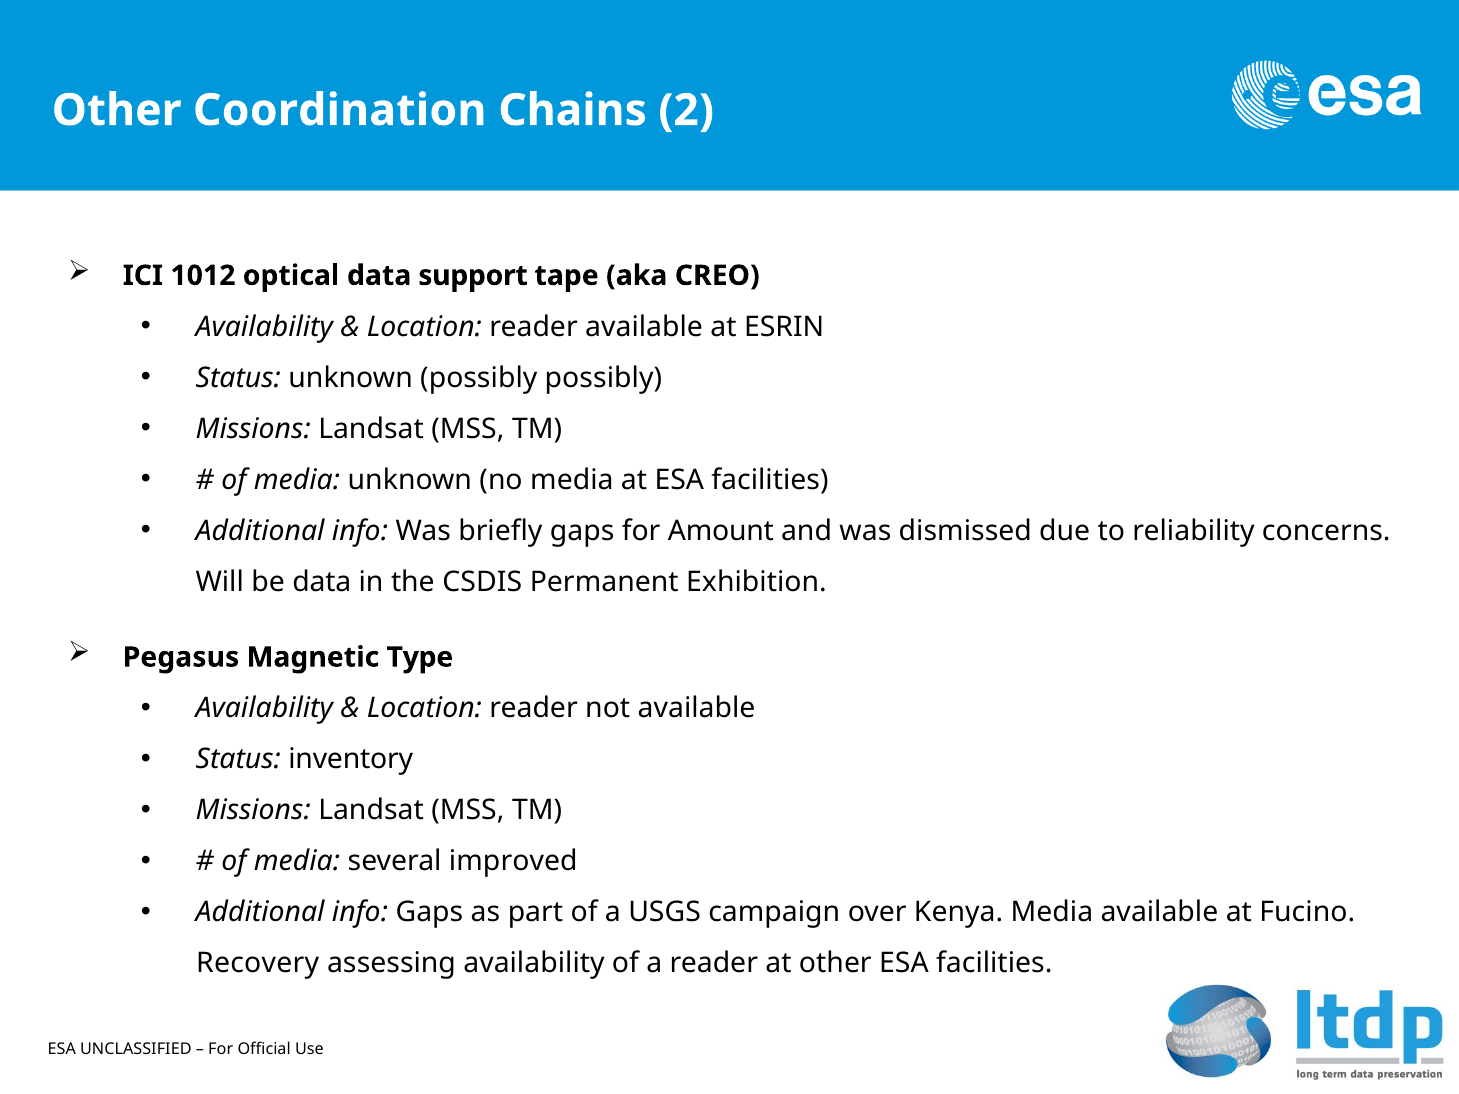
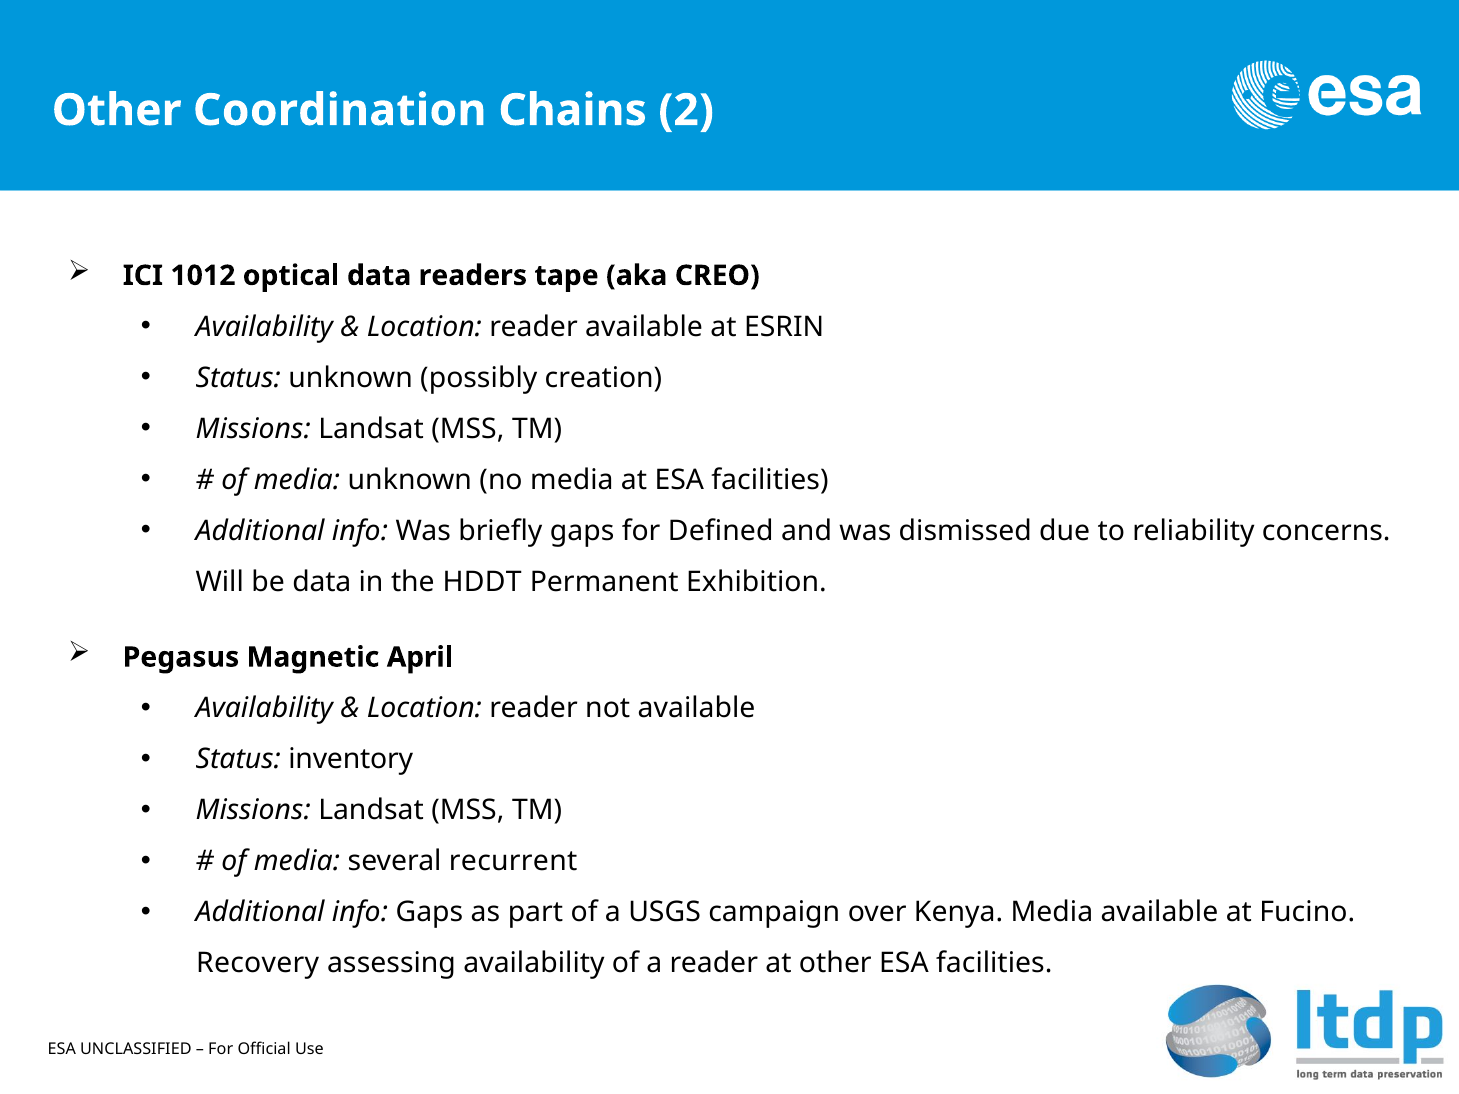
support: support -> readers (473, 276)
possibly possibly: possibly -> creation (603, 378)
Amount: Amount -> Defined (721, 531)
CSDIS: CSDIS -> HDDT (482, 582)
Type: Type -> April (420, 657)
improved: improved -> recurrent (513, 862)
